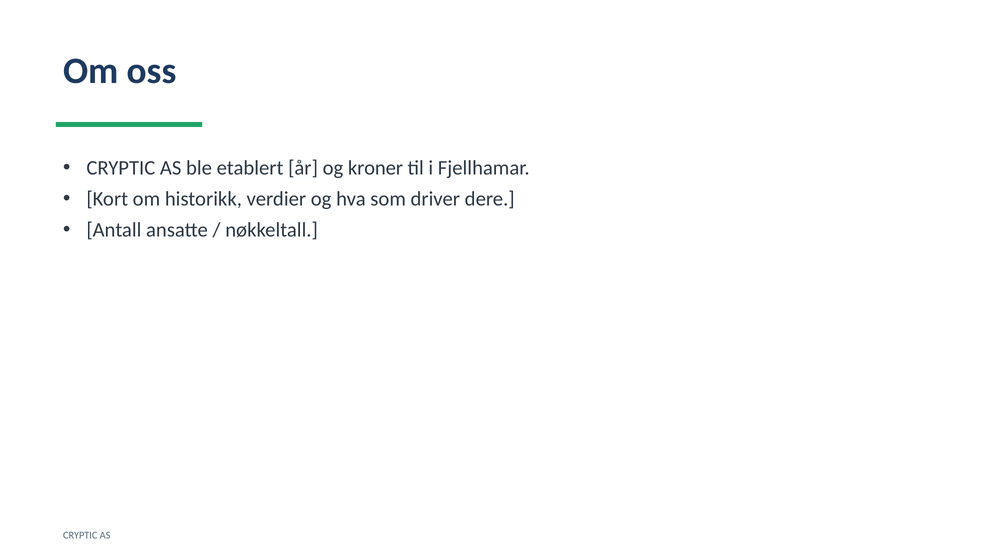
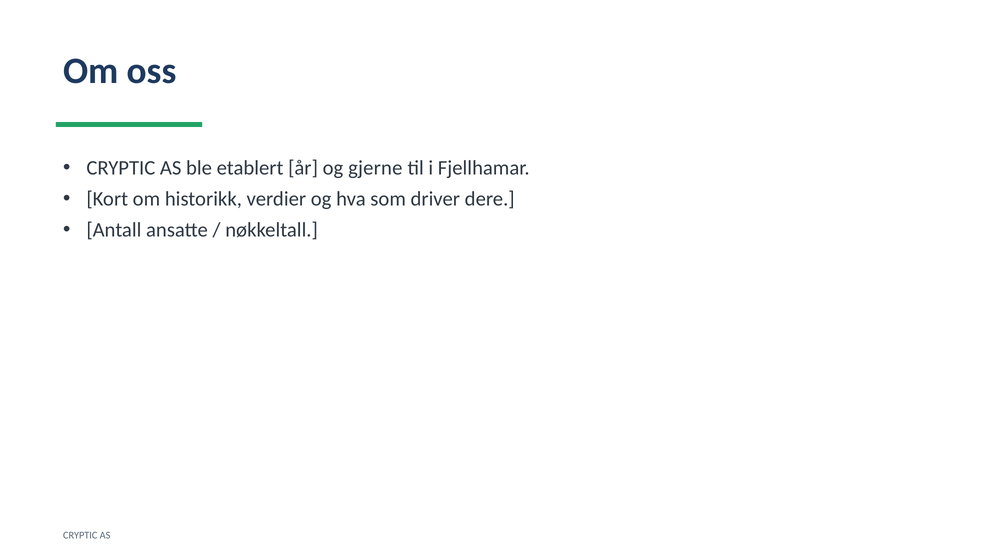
kroner: kroner -> gjerne (375, 168)
